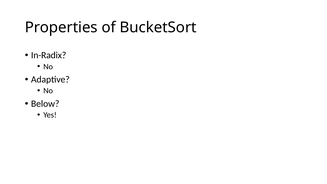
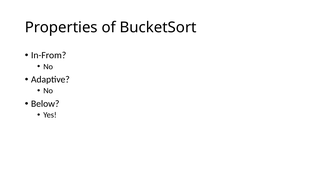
In-Radix: In-Radix -> In-From (49, 55)
